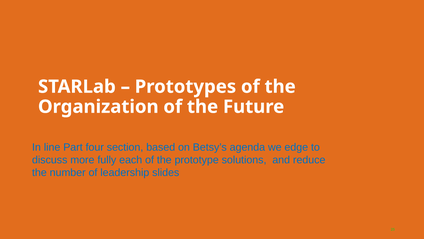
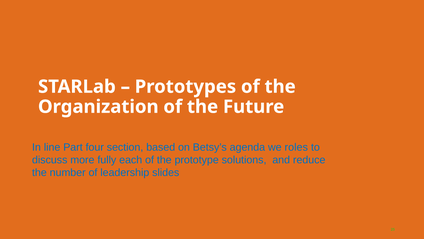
edge: edge -> roles (296, 147)
